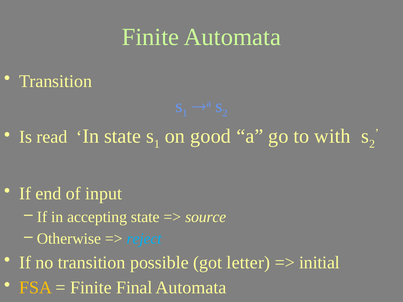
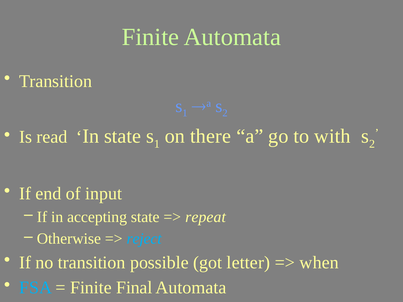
good: good -> there (211, 136)
source: source -> repeat (206, 217)
initial: initial -> when (319, 263)
FSA colour: yellow -> light blue (36, 288)
